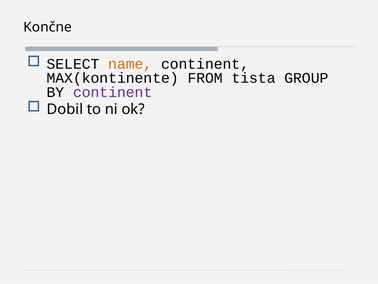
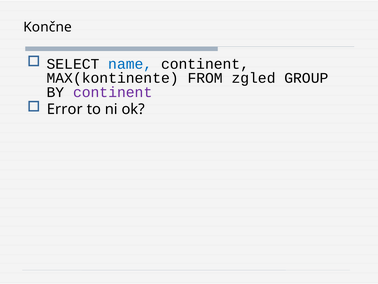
name colour: orange -> blue (130, 64)
tista: tista -> zgled (254, 78)
Dobil: Dobil -> Error (65, 109)
